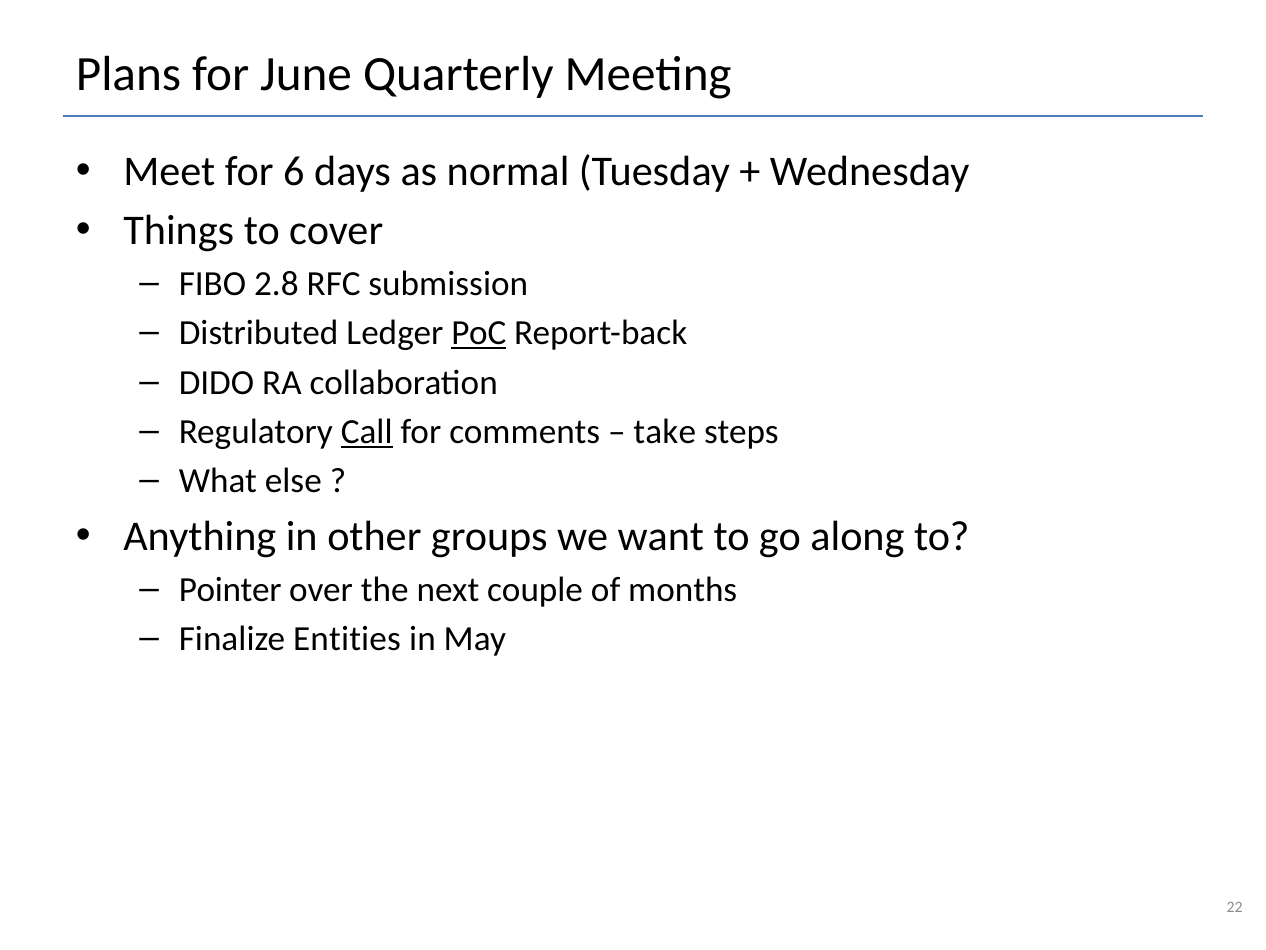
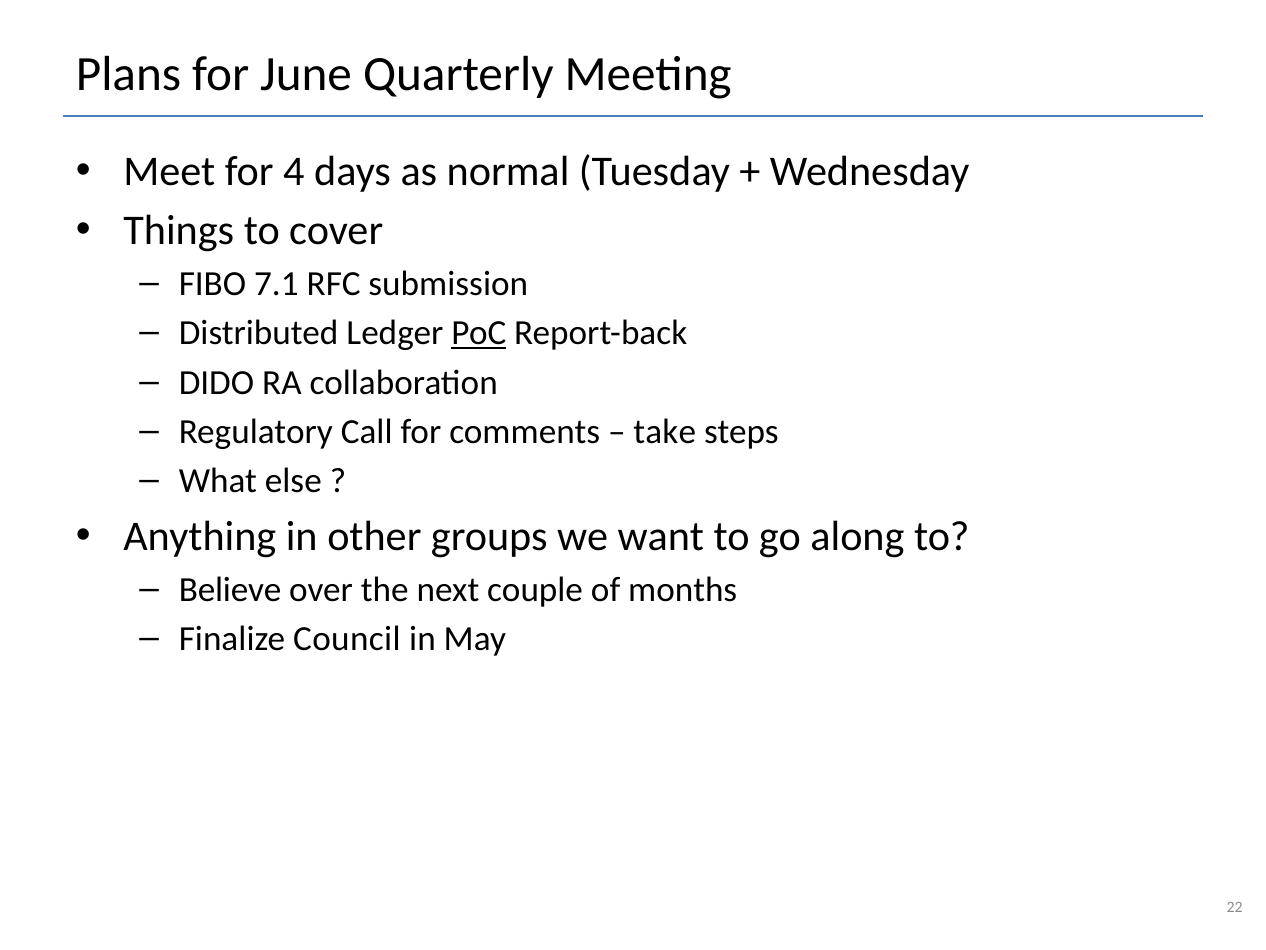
6: 6 -> 4 (294, 172)
2.8: 2.8 -> 7.1 (276, 284)
Call underline: present -> none (367, 432)
Pointer: Pointer -> Believe (230, 589)
Entities: Entities -> Council (347, 638)
